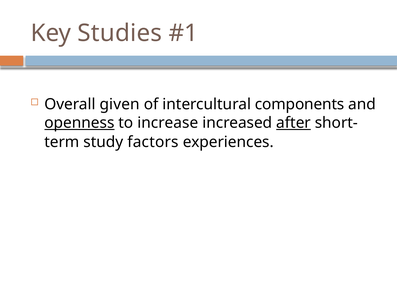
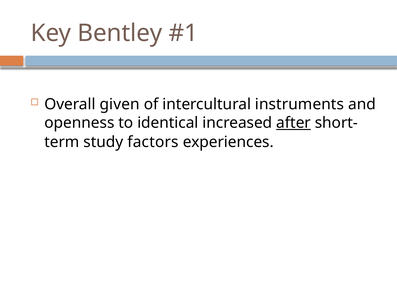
Studies: Studies -> Bentley (120, 33)
components: components -> instruments (300, 104)
openness underline: present -> none (79, 123)
increase: increase -> identical (168, 123)
